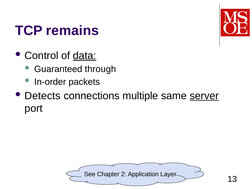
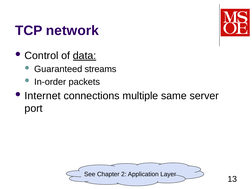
remains: remains -> network (72, 31)
through: through -> streams (100, 69)
Detects: Detects -> Internet (43, 96)
server underline: present -> none (204, 96)
